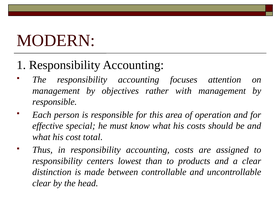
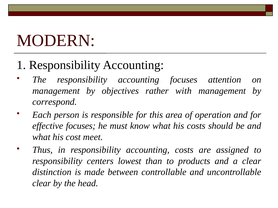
responsible: responsible -> correspond (55, 102)
effective special: special -> focuses (81, 126)
total: total -> meet (93, 137)
